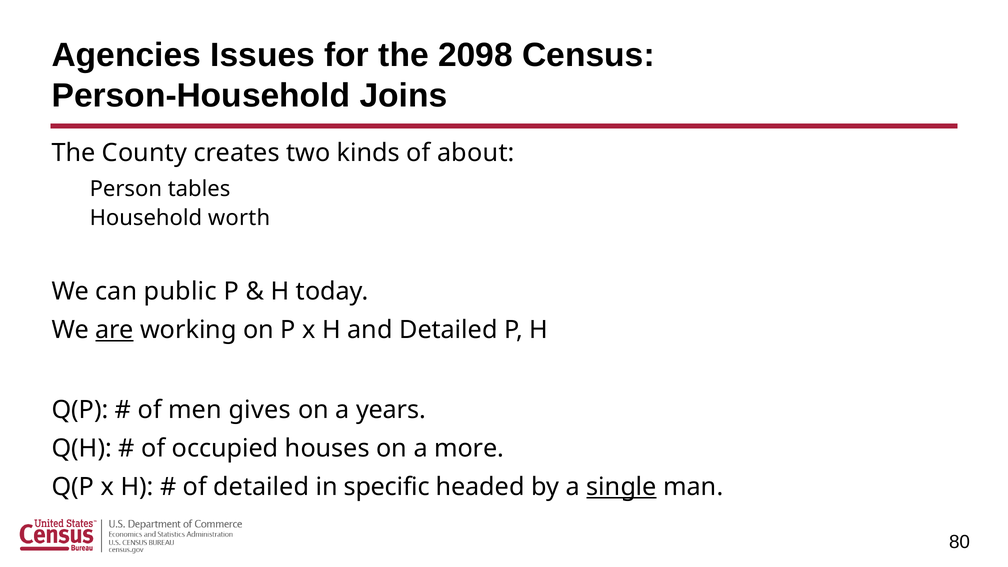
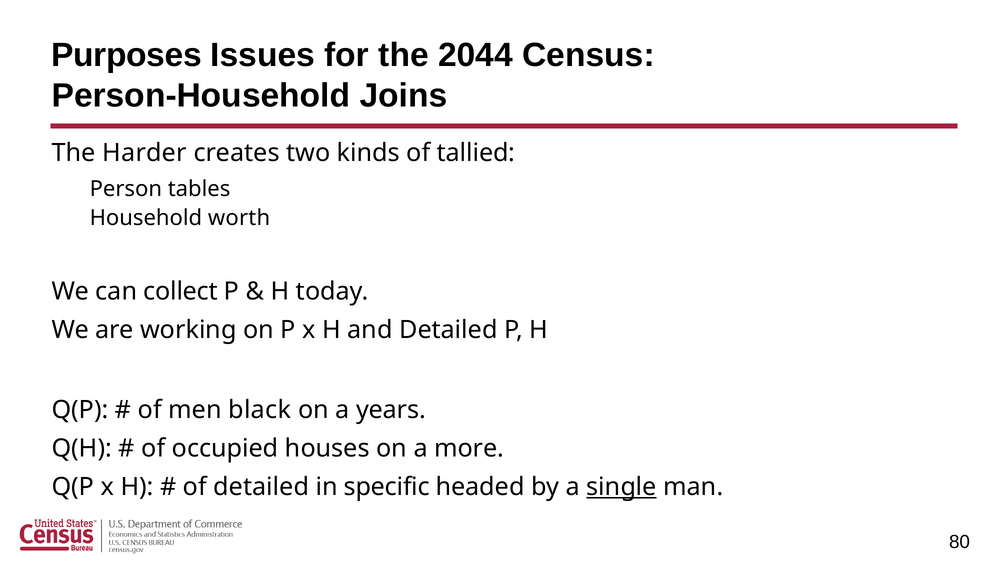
Agencies: Agencies -> Purposes (126, 55)
2098: 2098 -> 2044 (475, 55)
County: County -> Harder (144, 153)
about: about -> tallied (476, 153)
public: public -> collect (181, 291)
are underline: present -> none (114, 330)
gives: gives -> black (260, 410)
